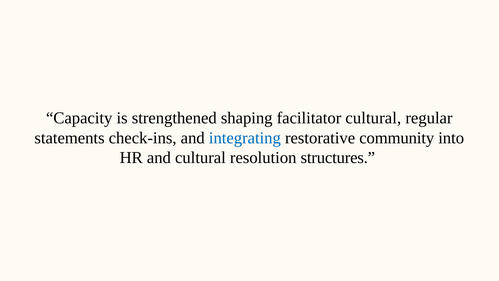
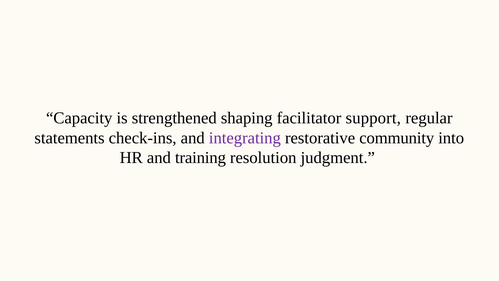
facilitator cultural: cultural -> support (373, 118)
integrating colour: blue -> purple (245, 138)
and cultural: cultural -> training (200, 158)
structures: structures -> judgment (338, 158)
